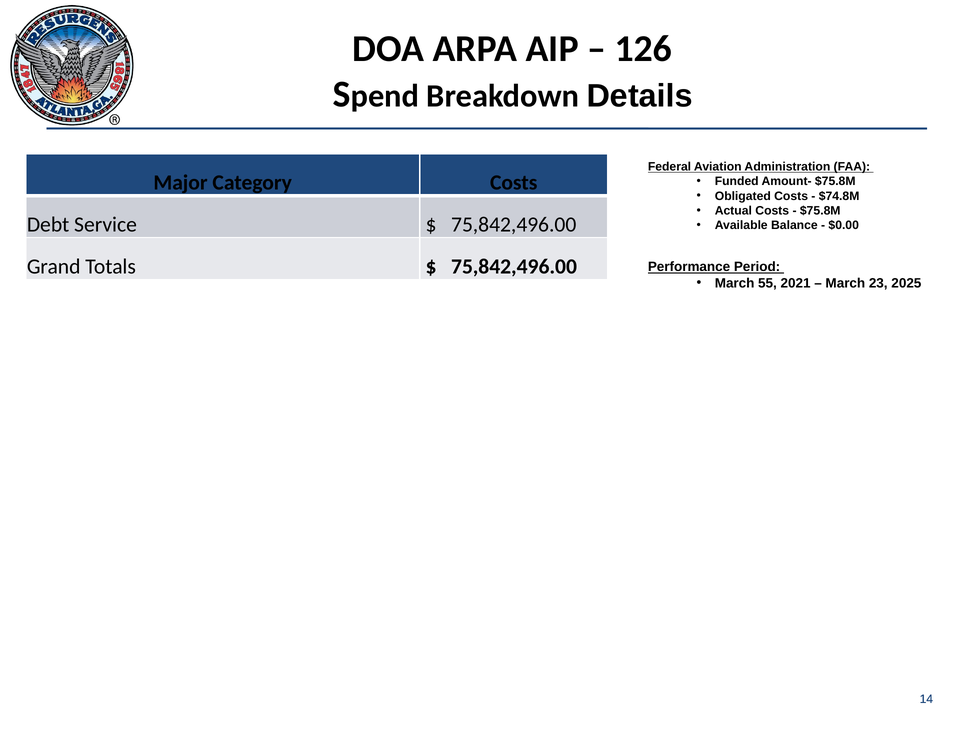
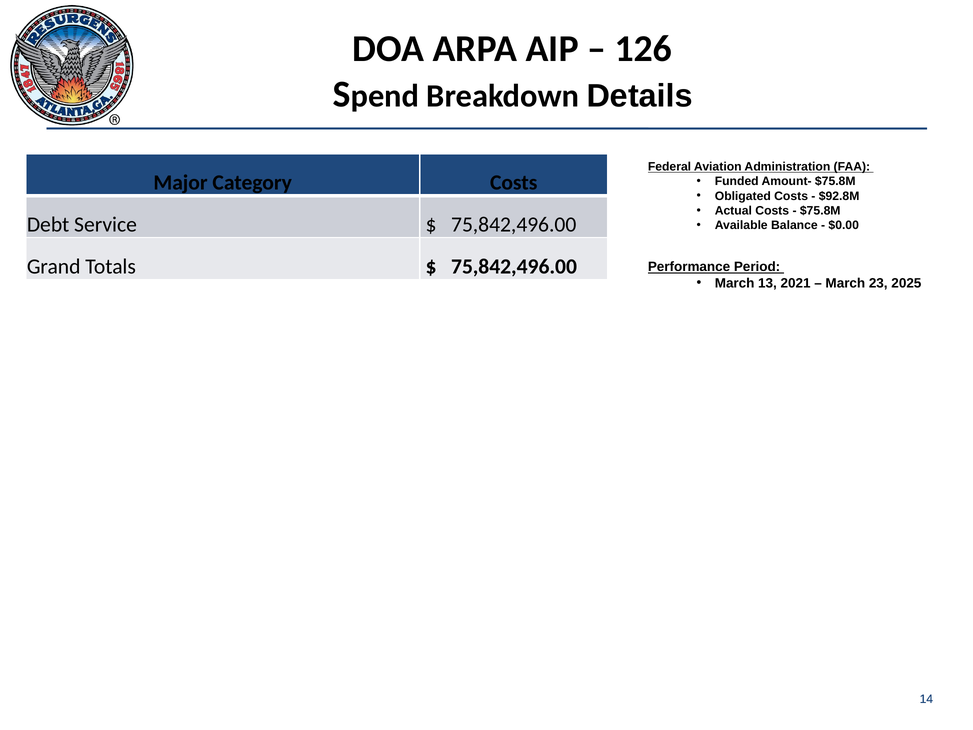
$74.8M: $74.8M -> $92.8M (839, 196)
55: 55 -> 13 (767, 283)
